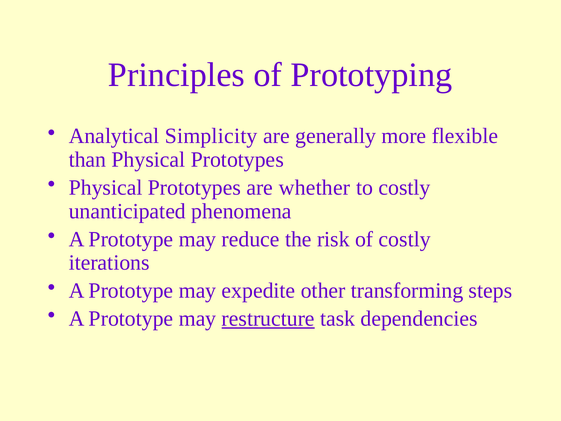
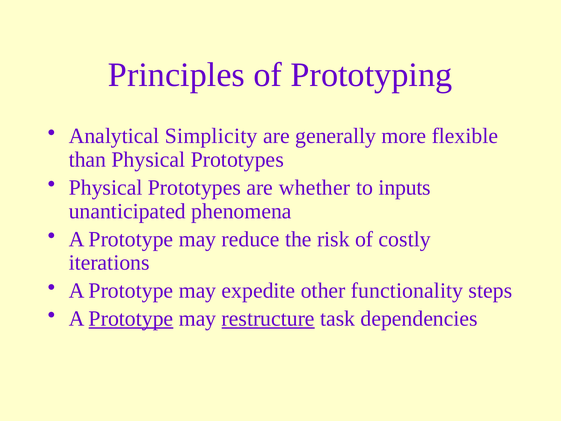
to costly: costly -> inputs (405, 188)
transforming: transforming -> functionality (407, 291)
Prototype underline: none -> present (131, 318)
